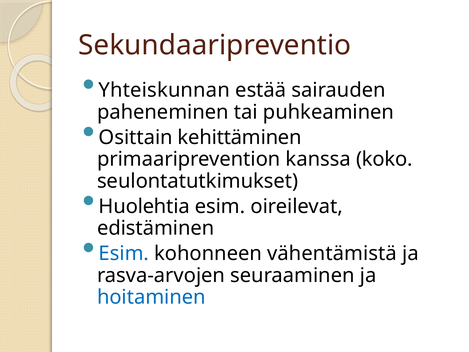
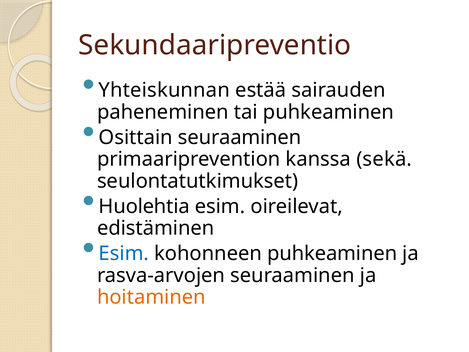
Osittain kehittäminen: kehittäminen -> seuraaminen (240, 137)
koko: koko -> sekä (384, 159)
kohonneen vähentämistä: vähentämistä -> puhkeaminen (332, 253)
hoitaminen colour: blue -> orange (151, 297)
